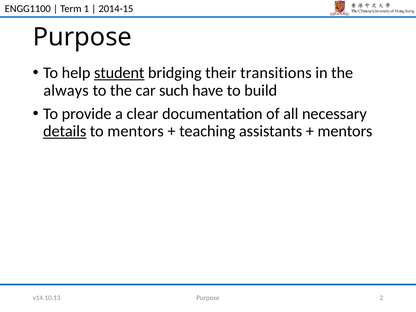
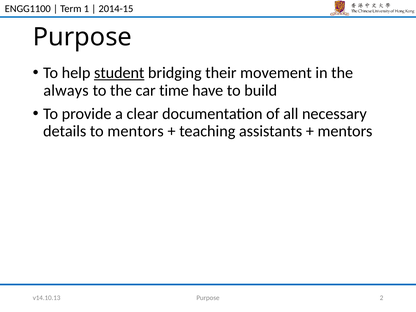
transitions: transitions -> movement (276, 73)
such: such -> time (174, 90)
details underline: present -> none (65, 131)
